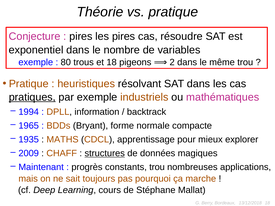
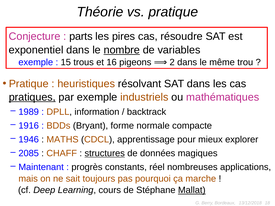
pires: pires -> parts (81, 36)
nombre underline: none -> present (122, 50)
80: 80 -> 15 (66, 62)
et 18: 18 -> 16 (112, 62)
1994: 1994 -> 1989 (29, 112)
1965: 1965 -> 1916 (29, 126)
1935: 1935 -> 1946 (29, 140)
2009: 2009 -> 2085 (29, 153)
constants trou: trou -> réel (157, 167)
Mallat underline: none -> present (192, 190)
